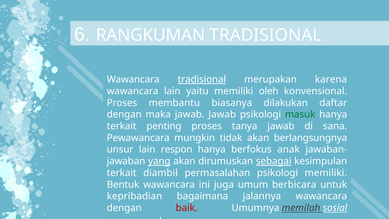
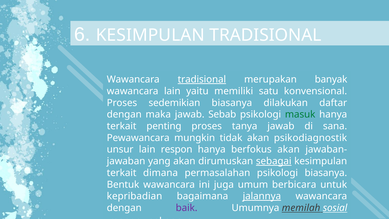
6 RANGKUMAN: RANGKUMAN -> KESIMPULAN (150, 35)
karena: karena -> banyak (331, 79)
oleh: oleh -> satu (269, 91)
membantu: membantu -> sedemikian (174, 103)
jawab Jawab: Jawab -> Sebab (222, 114)
berlangsungnya: berlangsungnya -> psikodiagnostik (310, 138)
berfokus anak: anak -> akan (288, 149)
yang underline: present -> none (159, 161)
diambil: diambil -> dimana (161, 173)
psikologi memiliki: memiliki -> biasanya (326, 173)
jalannya underline: none -> present (262, 196)
baik colour: red -> purple (187, 208)
